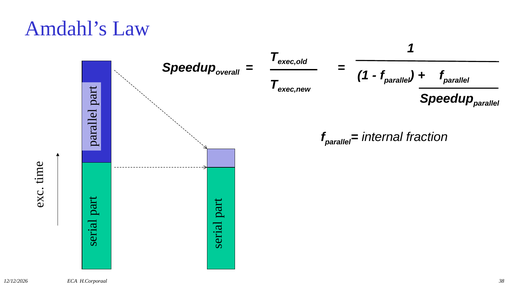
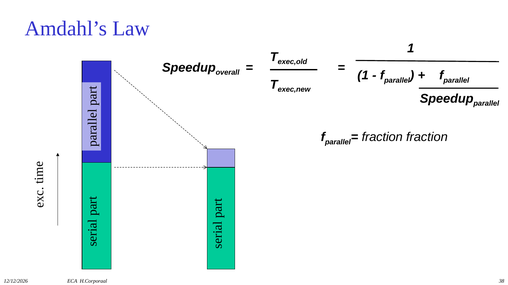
internal: internal -> fraction (382, 137)
